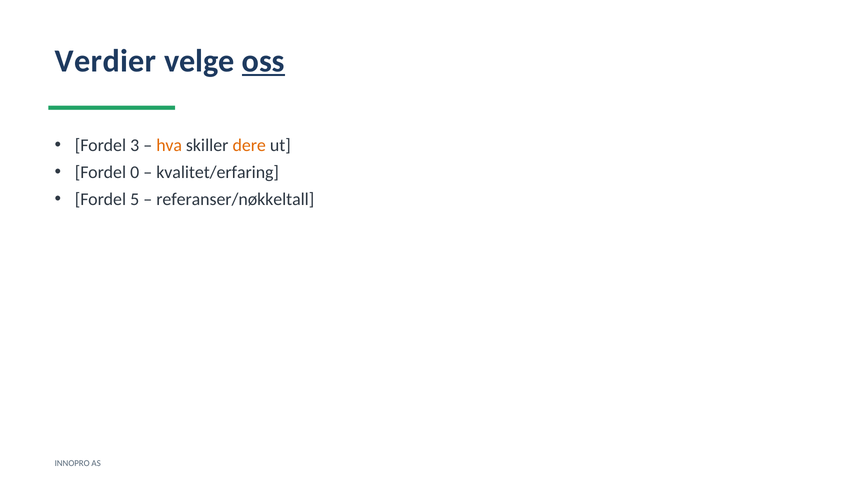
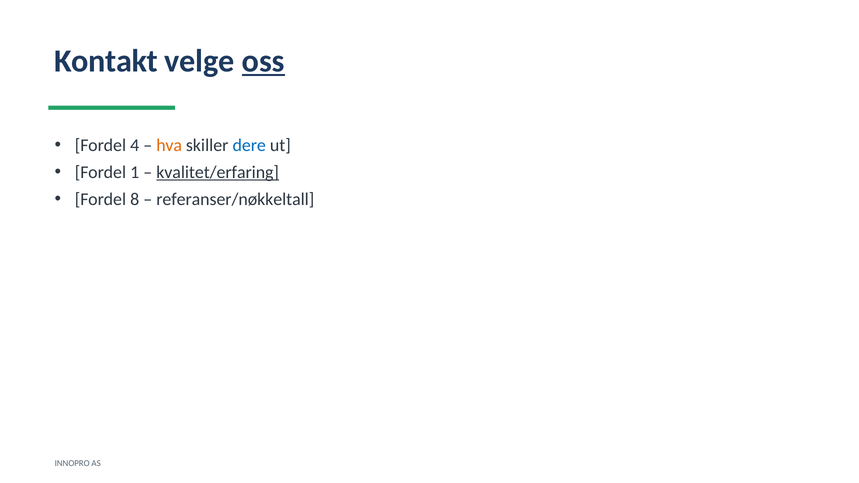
Verdier: Verdier -> Kontakt (106, 61)
3: 3 -> 4 (135, 145)
dere colour: orange -> blue (249, 145)
0: 0 -> 1 (135, 172)
kvalitet/erfaring underline: none -> present (218, 172)
5: 5 -> 8 (135, 199)
